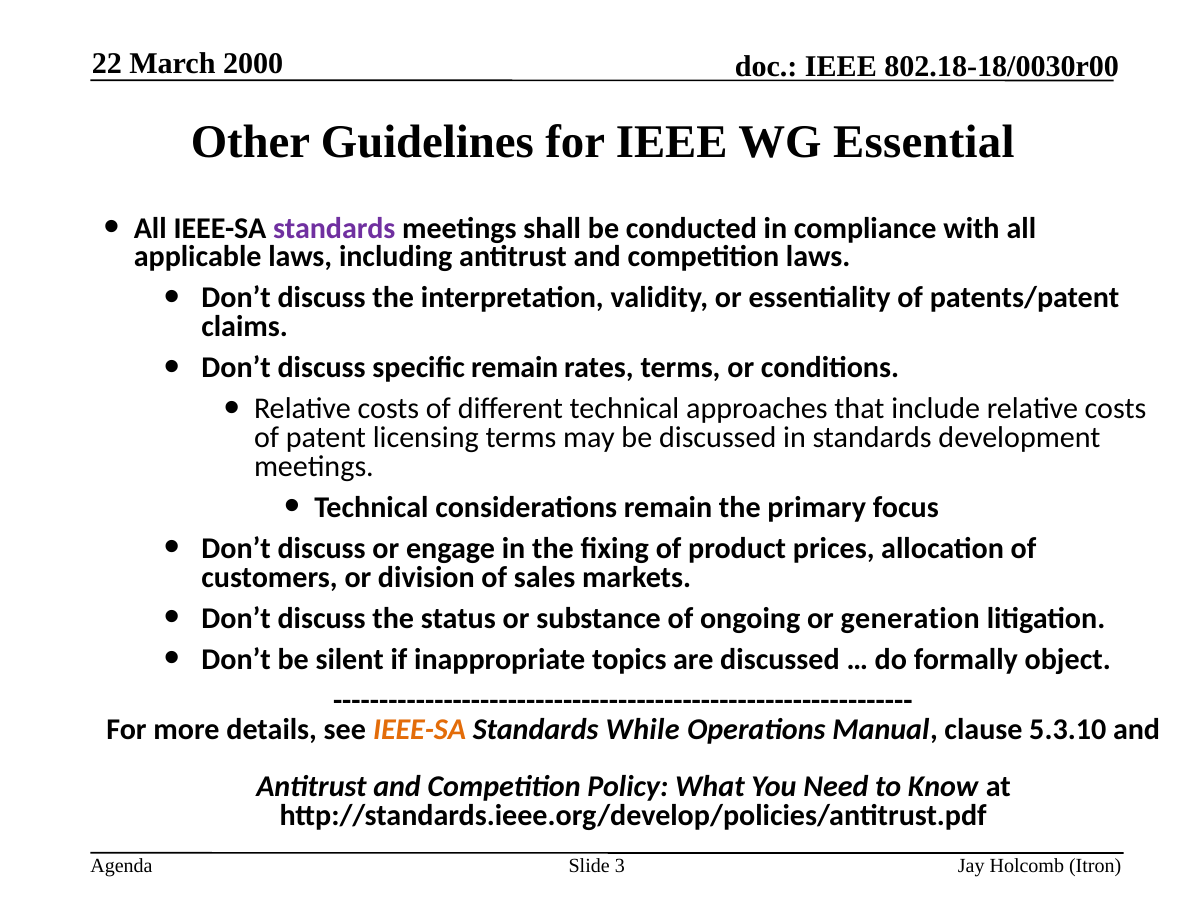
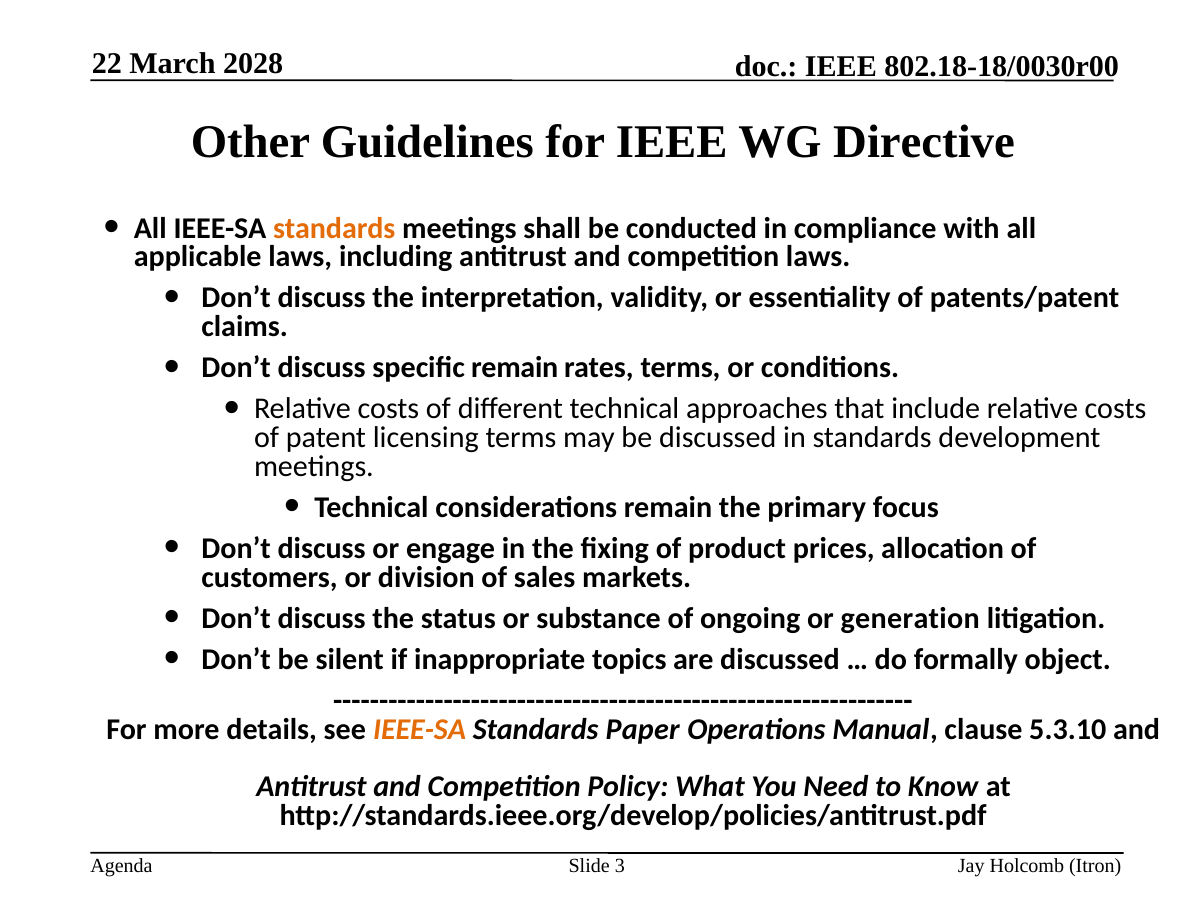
2000: 2000 -> 2028 (253, 64)
Essential: Essential -> Directive (924, 142)
standards colour: purple -> orange (334, 228)
While: While -> Paper (643, 729)
